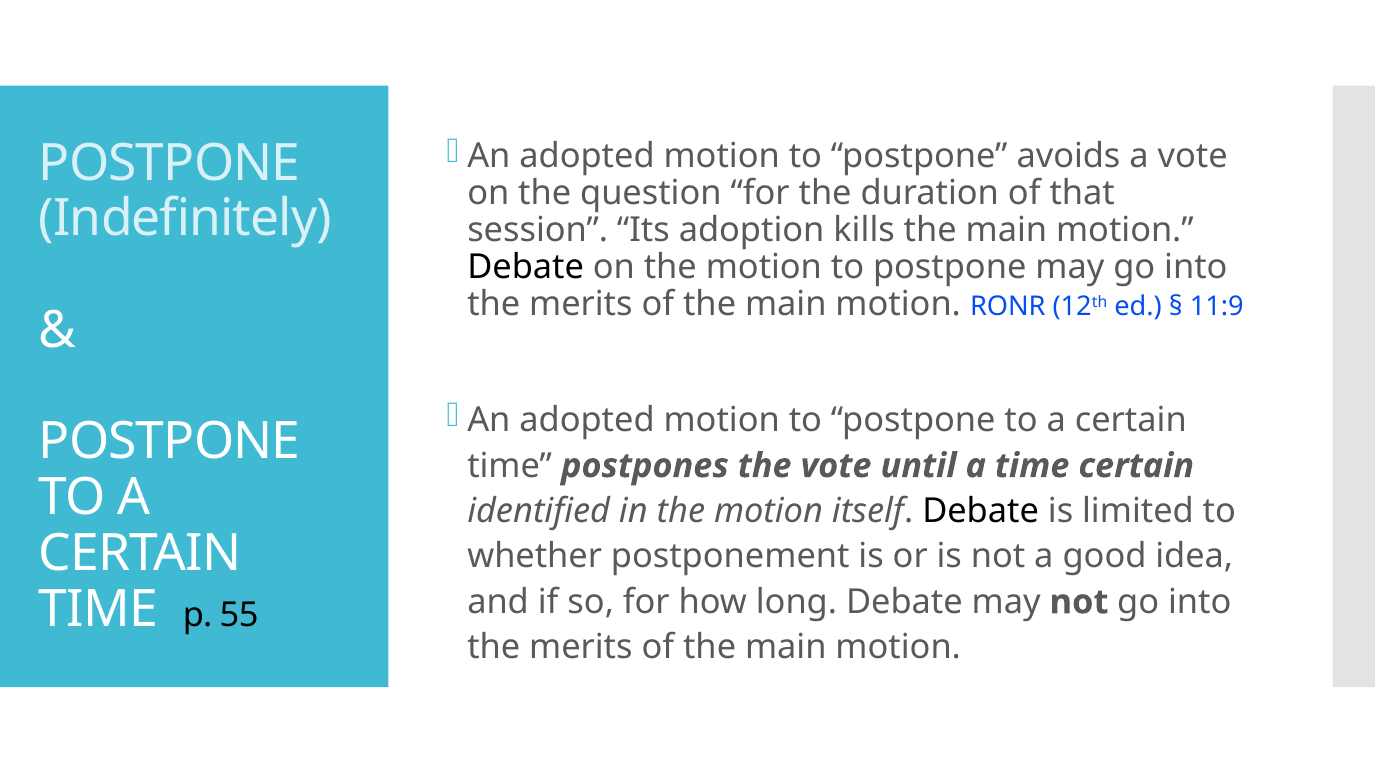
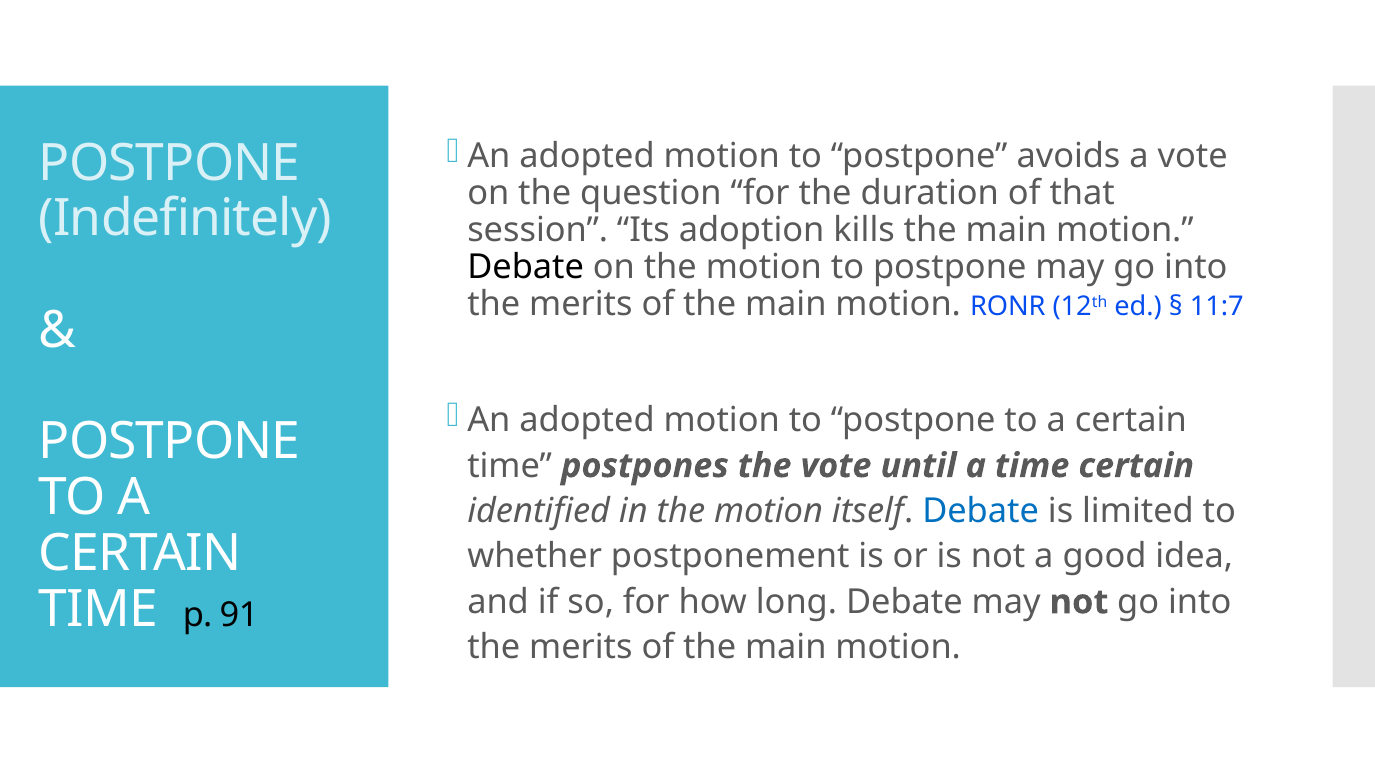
11:9: 11:9 -> 11:7 (1217, 307)
Debate colour: black -> blue (981, 511)
55: 55 -> 91 (239, 614)
